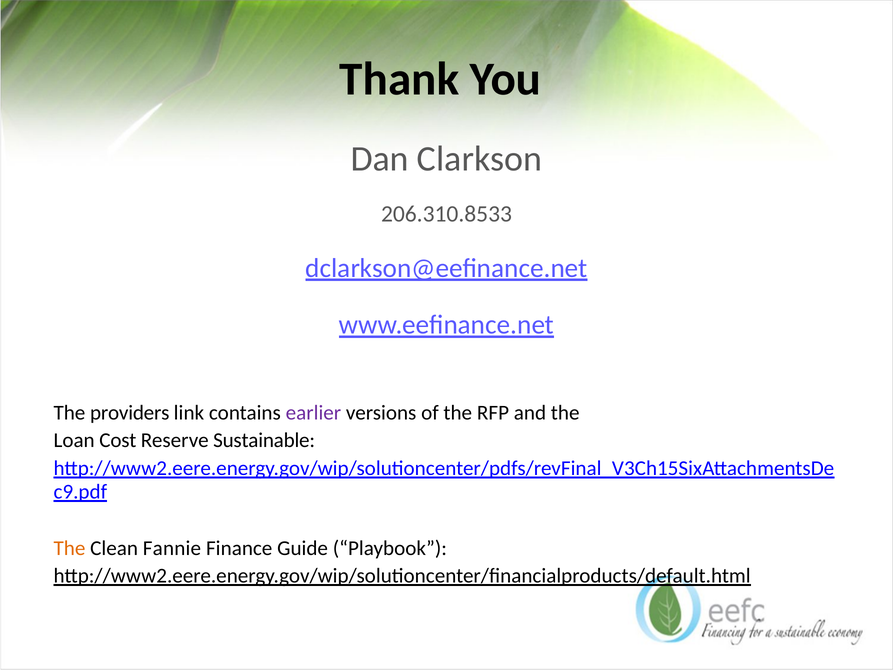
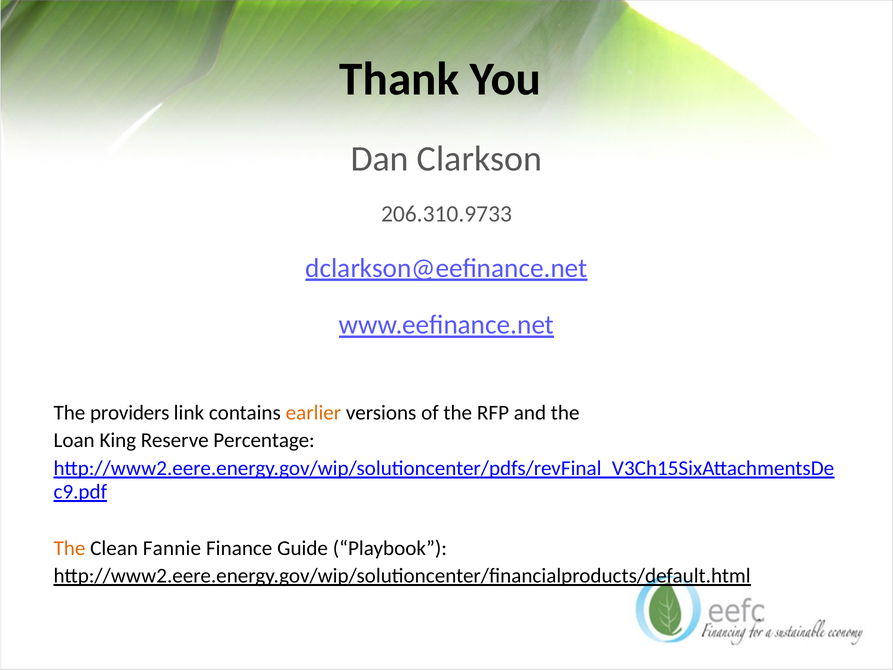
206.310.8533: 206.310.8533 -> 206.310.9733 (446, 214)
earlier colour: purple -> orange (313, 412)
Cost: Cost -> King (118, 440)
Sustainable: Sustainable -> Percentage (264, 440)
